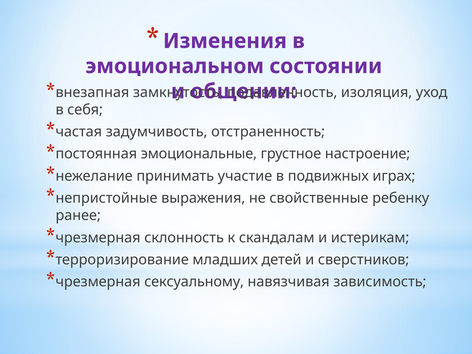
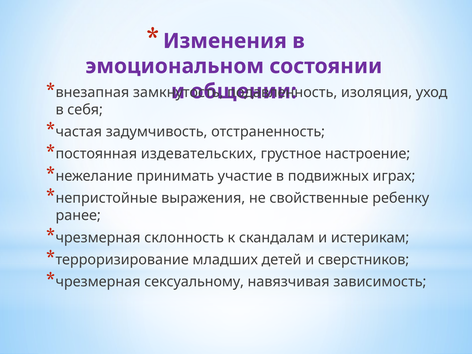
эмоциональные: эмоциональные -> издевательских (199, 154)
